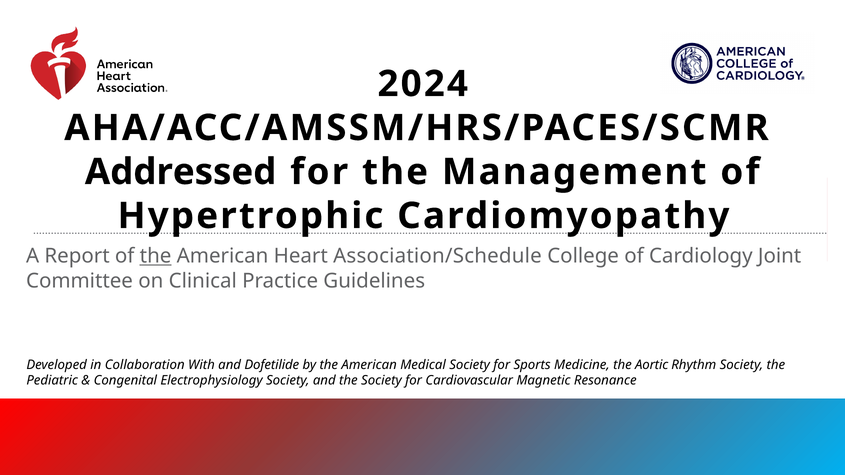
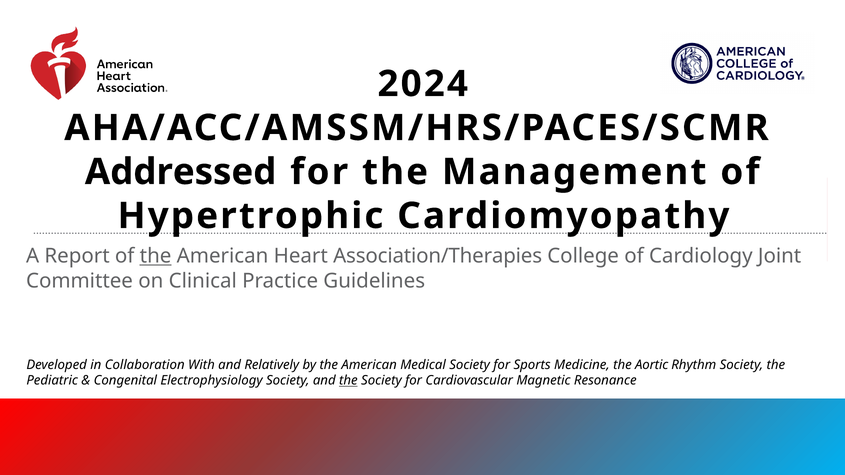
Association/Schedule: Association/Schedule -> Association/Therapies (438, 256)
Dofetilide: Dofetilide -> Relatively (272, 365)
the underline: none -> present (348, 381)
